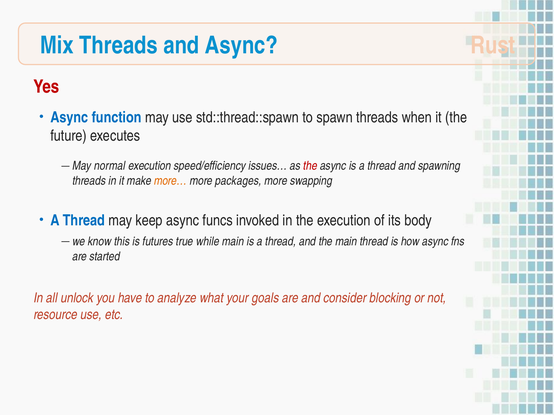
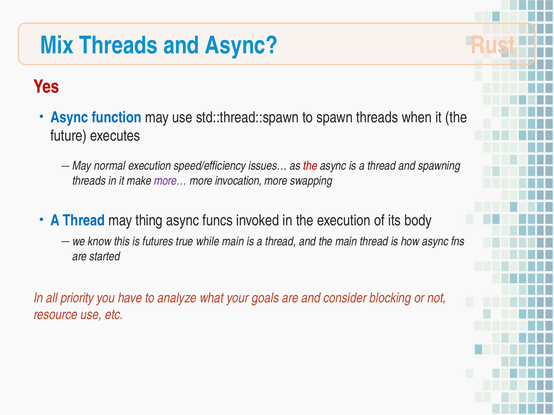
more… colour: orange -> purple (171, 181)
packages: packages -> invocation (239, 181)
keep: keep -> thing (149, 221)
unlock: unlock -> priority (77, 298)
